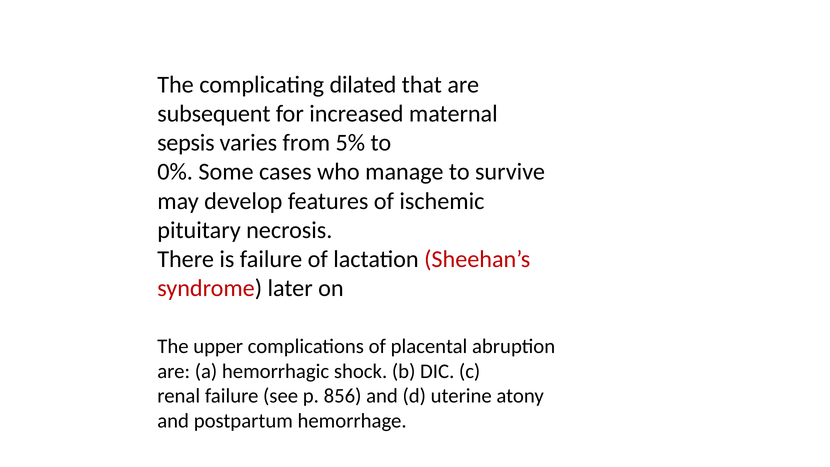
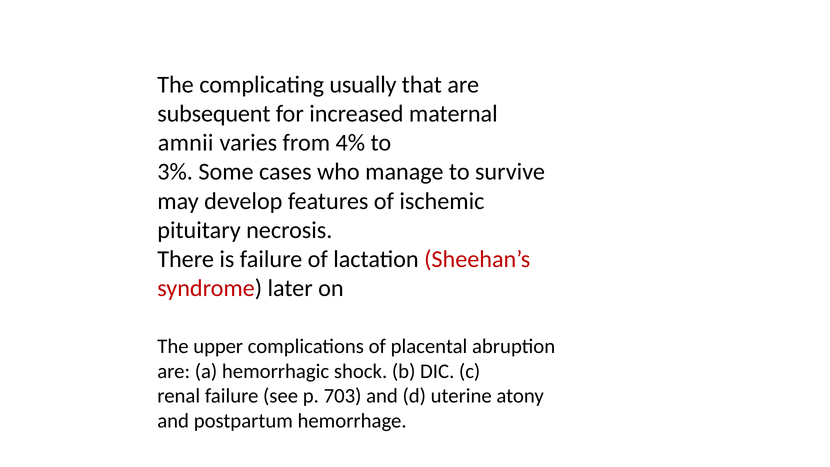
dilated: dilated -> usually (363, 85)
sepsis: sepsis -> amnii (186, 143)
5%: 5% -> 4% (350, 143)
0%: 0% -> 3% (175, 172)
856: 856 -> 703 (343, 396)
